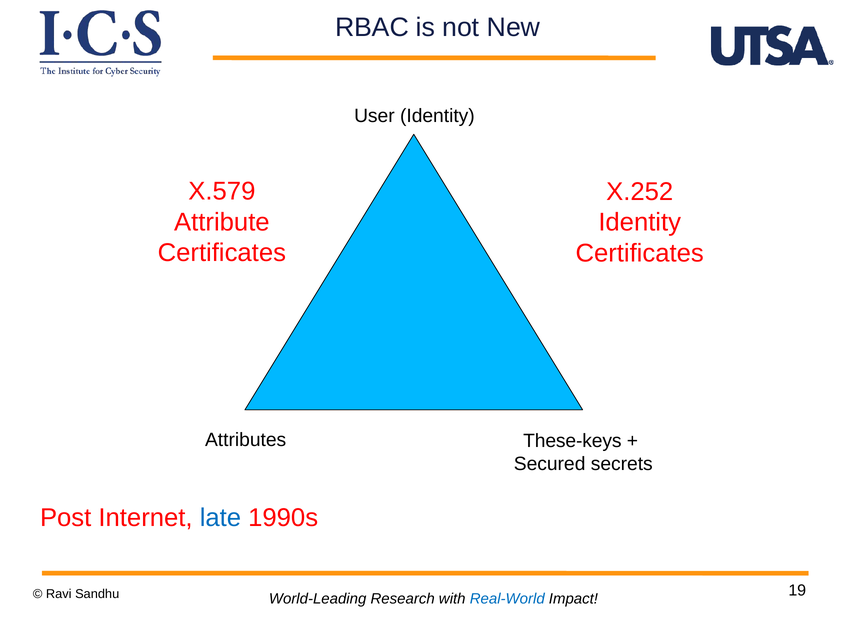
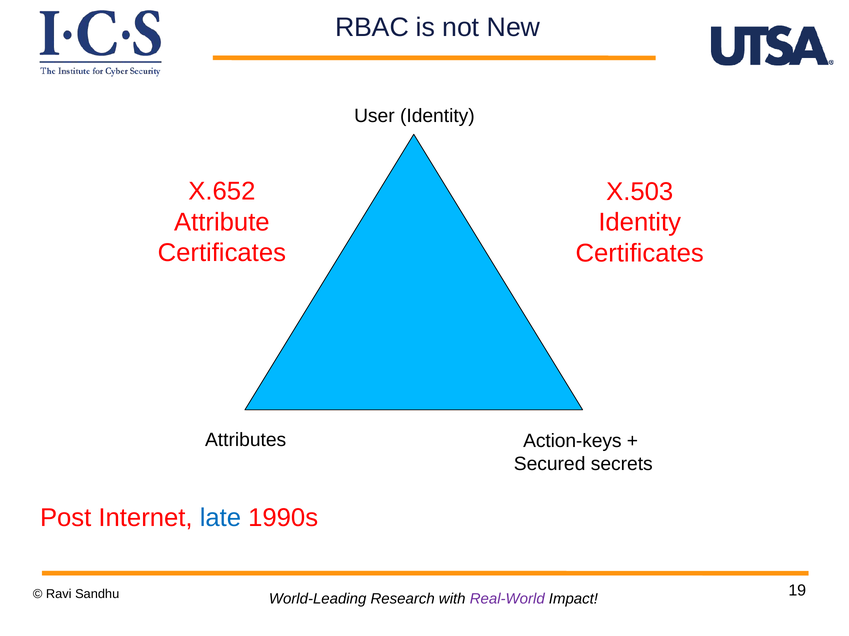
X.579: X.579 -> X.652 (222, 191)
X.252: X.252 -> X.503 (640, 192)
These-keys: These-keys -> Action-keys (572, 441)
Real-World colour: blue -> purple (507, 599)
